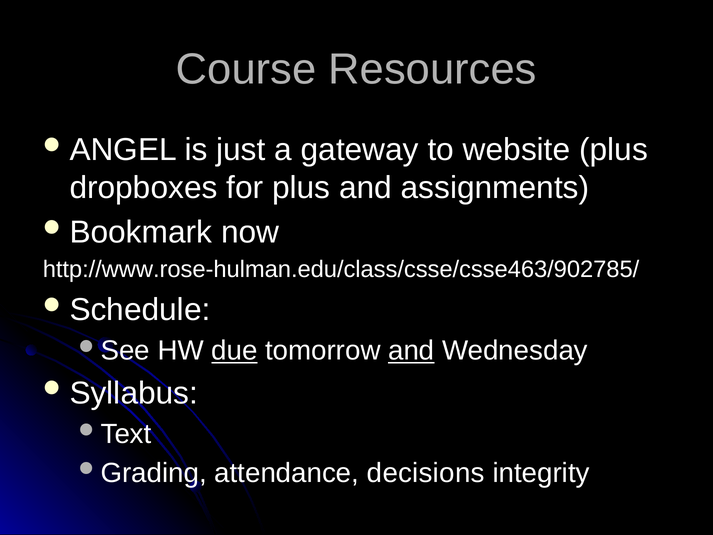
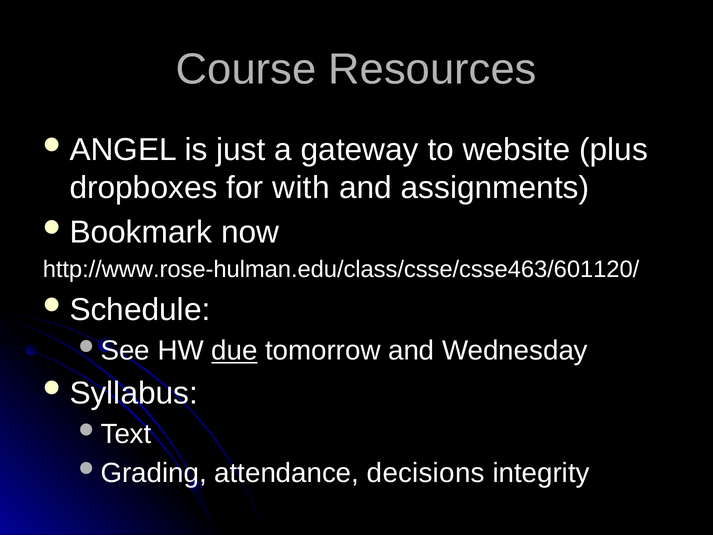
for plus: plus -> with (301, 188)
http://www.rose-hulman.edu/class/csse/csse463/902785/: http://www.rose-hulman.edu/class/csse/csse463/902785/ -> http://www.rose-hulman.edu/class/csse/csse463/601120/ (341, 269)
and underline: present -> none (411, 351)
